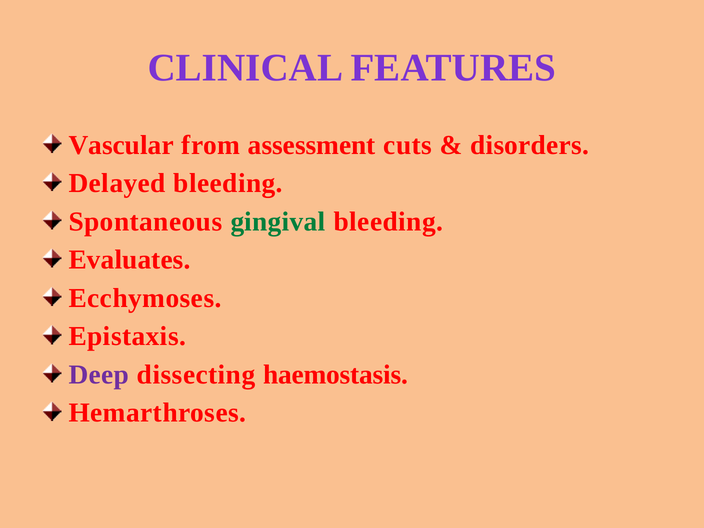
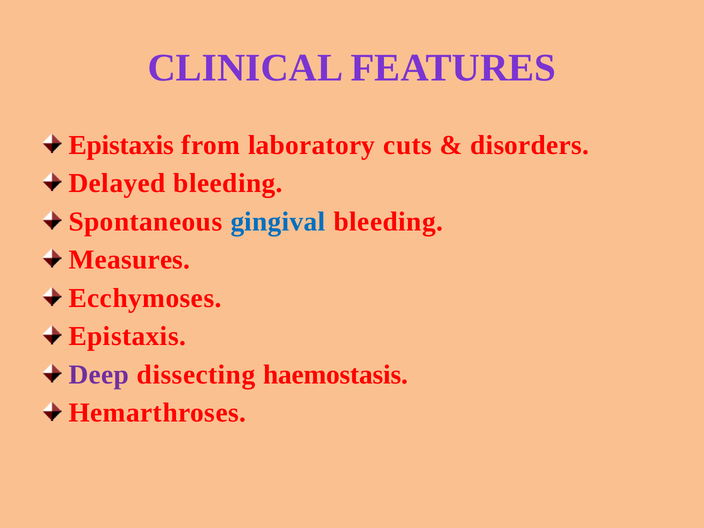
Vascular: Vascular -> Epistaxis (121, 145)
assessment: assessment -> laboratory (312, 145)
gingival colour: green -> blue (278, 222)
Evaluates: Evaluates -> Measures (129, 260)
